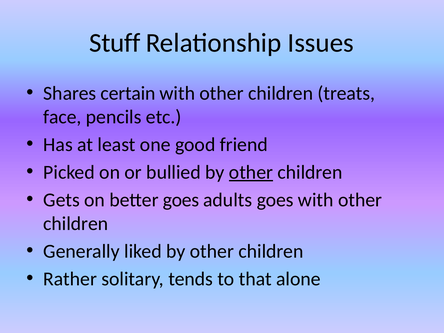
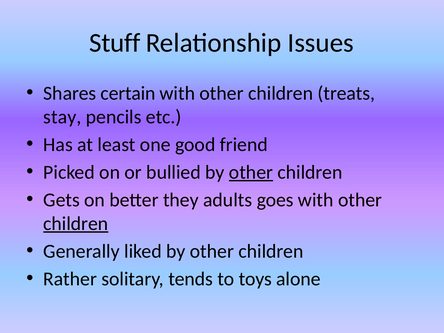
face: face -> stay (62, 117)
better goes: goes -> they (181, 200)
children underline: none -> present (76, 224)
that: that -> toys (255, 279)
